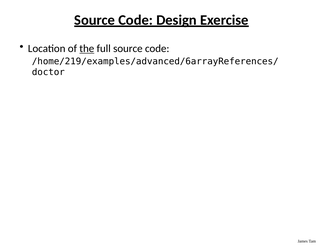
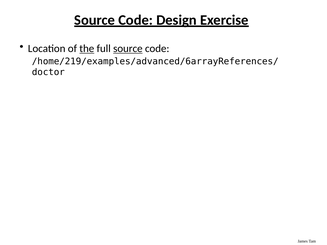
source underline: none -> present (128, 49)
